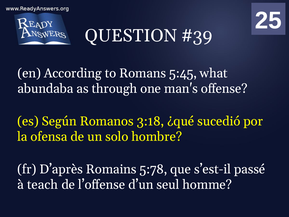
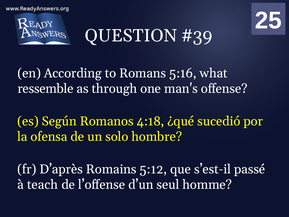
5:45: 5:45 -> 5:16 (183, 73)
abundaba: abundaba -> ressemble (45, 89)
3:18: 3:18 -> 4:18 (150, 121)
5:78: 5:78 -> 5:12 (153, 169)
